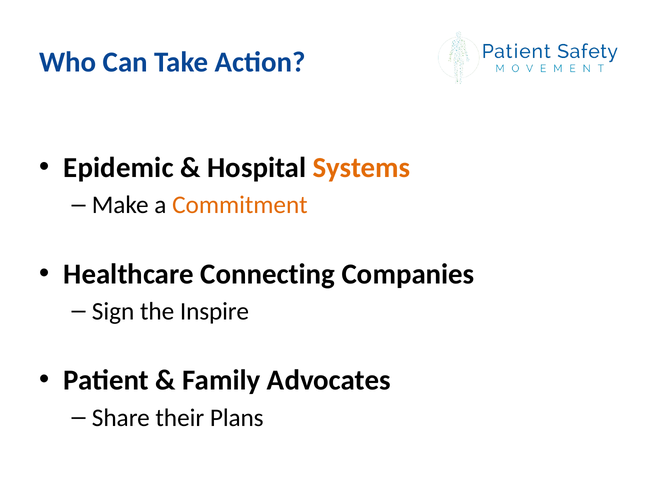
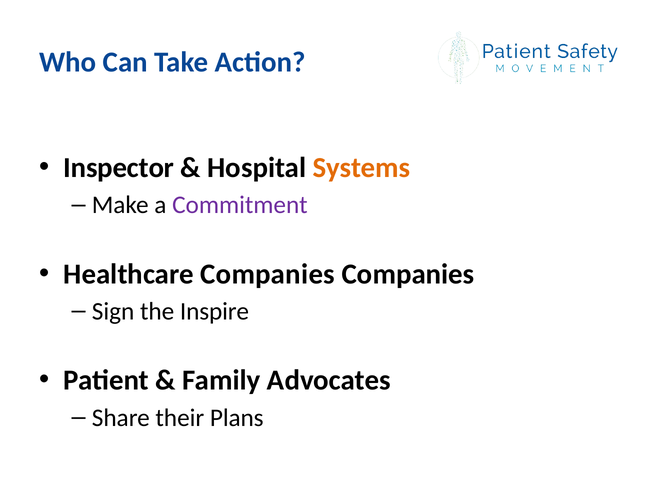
Epidemic: Epidemic -> Inspector (119, 168)
Commitment colour: orange -> purple (240, 205)
Healthcare Connecting: Connecting -> Companies (268, 274)
